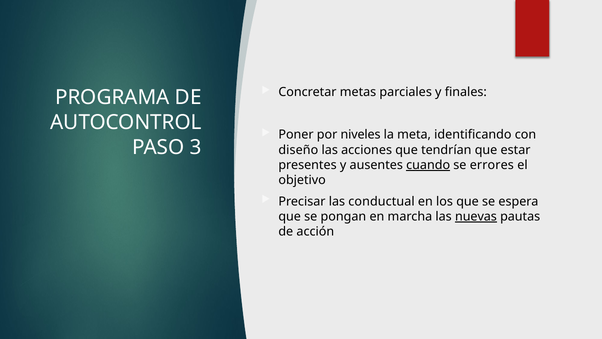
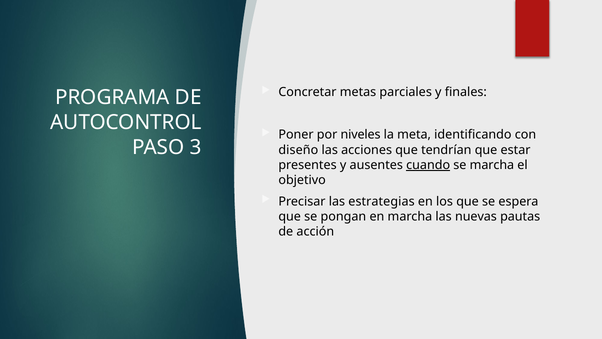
se errores: errores -> marcha (492, 165)
conductual: conductual -> estrategias (382, 201)
nuevas underline: present -> none (476, 216)
